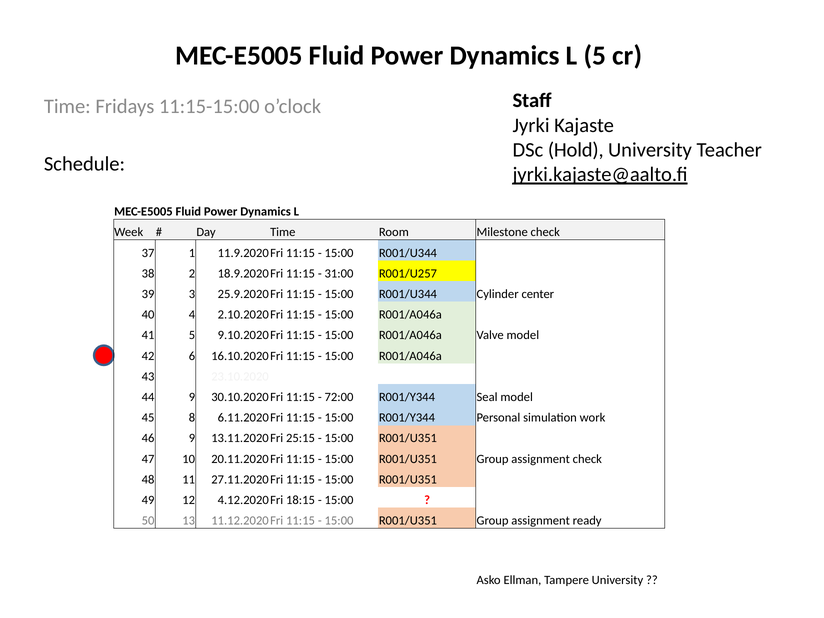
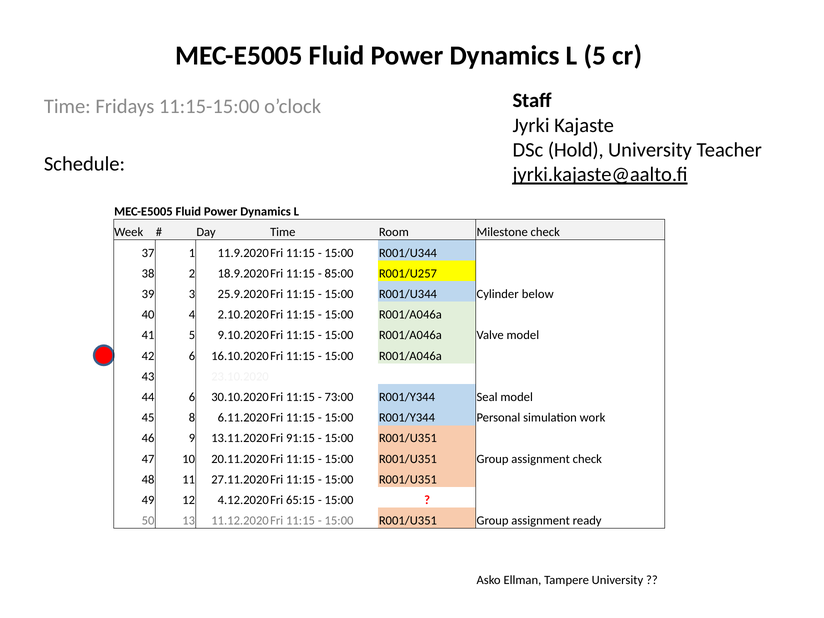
31:00: 31:00 -> 85:00 (339, 274)
center: center -> below (538, 294)
44 9: 9 -> 6 (192, 397)
72:00: 72:00 -> 73:00 (339, 397)
25:15: 25:15 -> 91:15 (301, 438)
18:15: 18:15 -> 65:15 (301, 500)
